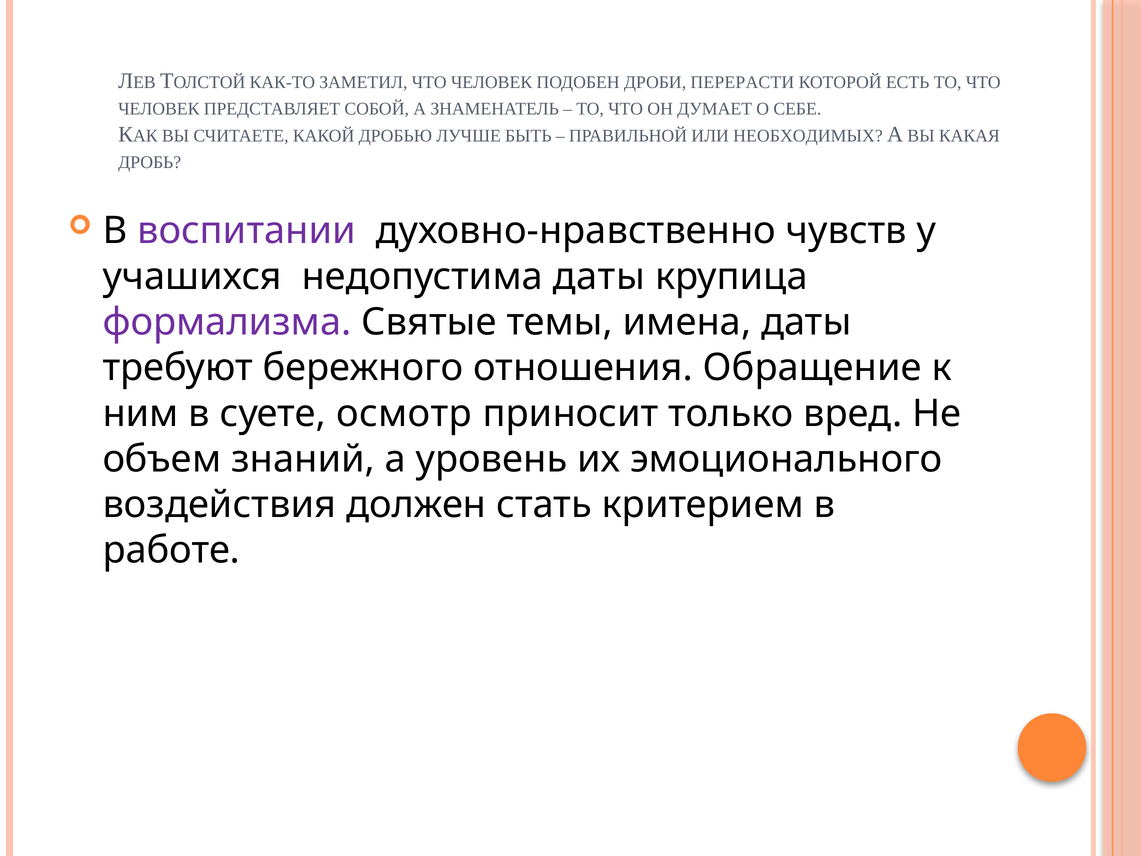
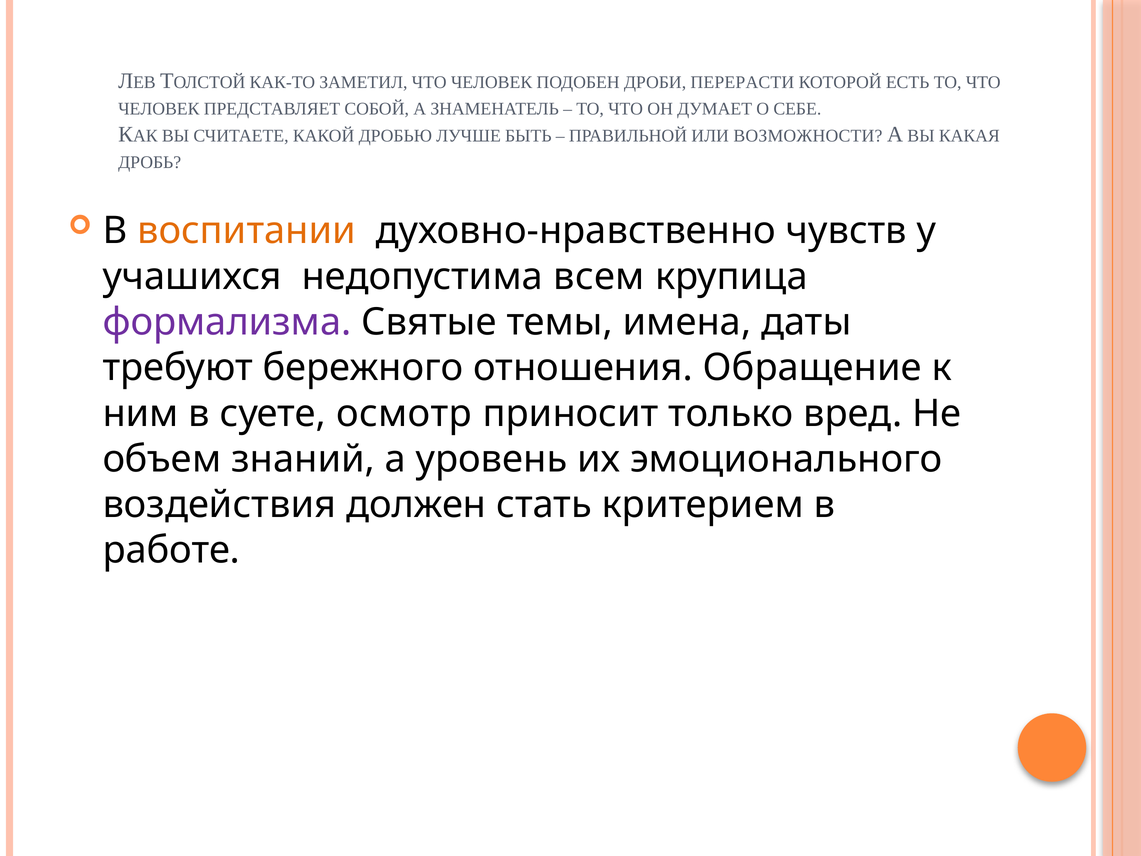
НЕОБХОДИМЫХ: НЕОБХОДИМЫХ -> ВОЗМОЖНОСТИ (808, 136)
воспитании colour: purple -> orange (247, 231)
недопустима даты: даты -> всем (599, 276)
